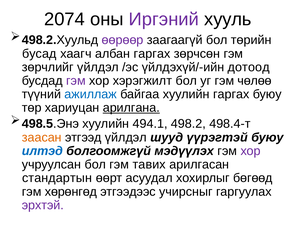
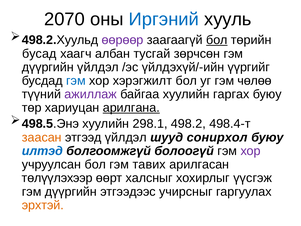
2074: 2074 -> 2070 (64, 19)
Иргэний colour: purple -> blue (164, 19)
бол underline: none -> present (217, 40)
албан гаргах: гаргах -> тусгай (152, 54)
зөрчлийг: зөрчлийг -> дүүргийн (48, 67)
дотоод: дотоод -> үүргийг (249, 67)
гэм colour: purple -> blue (76, 81)
ажиллаж colour: blue -> purple (91, 94)
494.1: 494.1 -> 298.1 (150, 124)
үүрэгтэй: үүрэгтэй -> сонирхол (217, 137)
мэдүүлэх: мэдүүлэх -> болоогүй (184, 151)
стандартын: стандартын -> төлүүлэхээр (57, 178)
асуудал: асуудал -> халсныг (149, 178)
бөгөөд: бөгөөд -> үүсгэж (253, 178)
хөрөнгөд: хөрөнгөд -> дүүргийн (71, 191)
эрхтэй colour: purple -> orange (43, 205)
